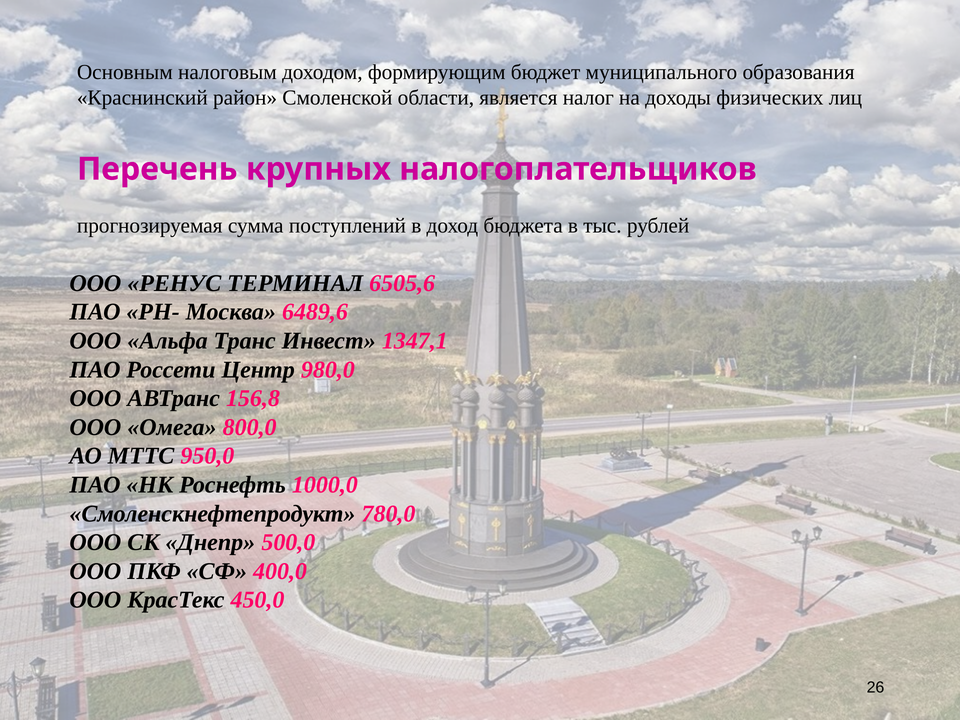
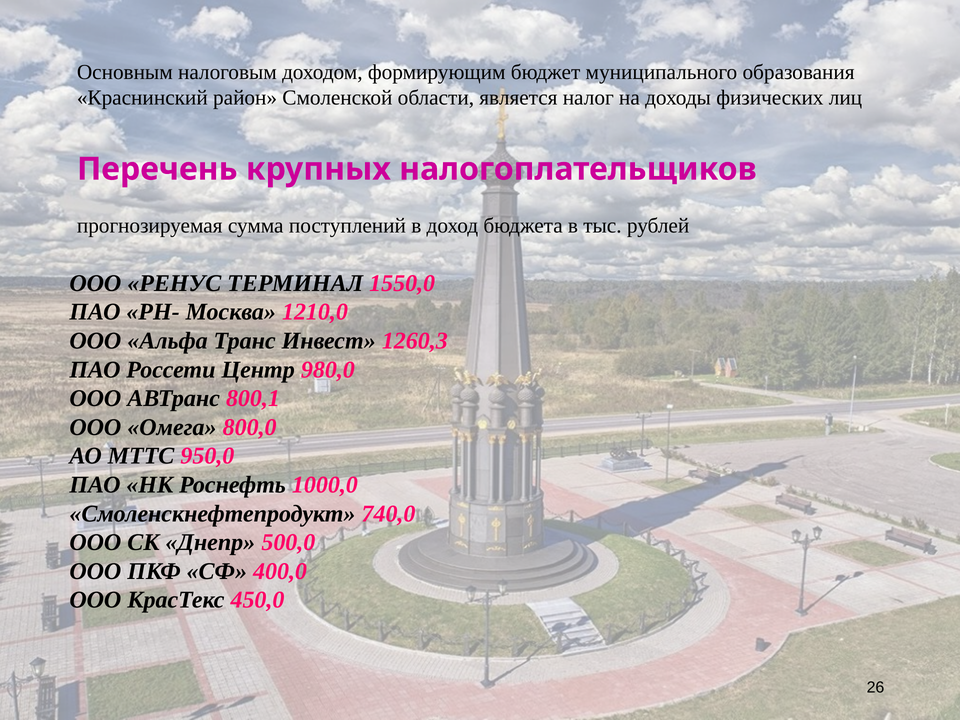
6505,6: 6505,6 -> 1550,0 (402, 283)
6489,6: 6489,6 -> 1210,0 (315, 312)
1347,1: 1347,1 -> 1260,3 (415, 341)
156,8: 156,8 -> 800,1 (253, 398)
780,0: 780,0 -> 740,0 (389, 514)
